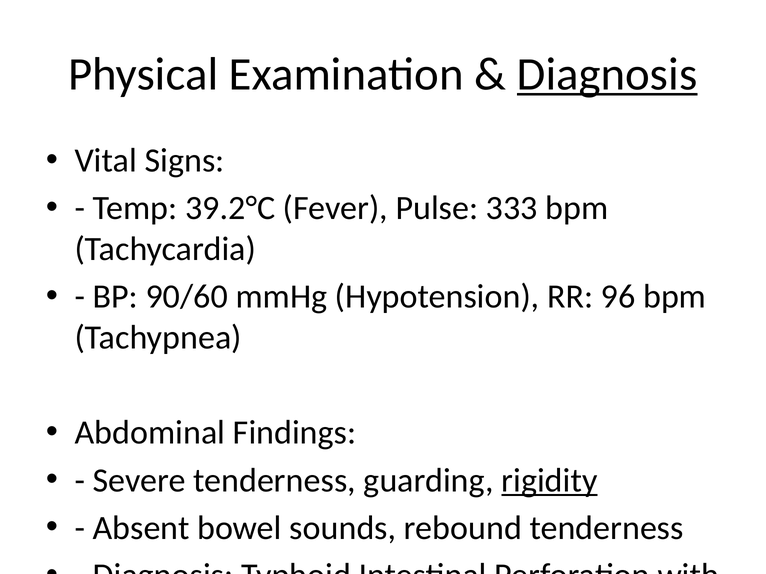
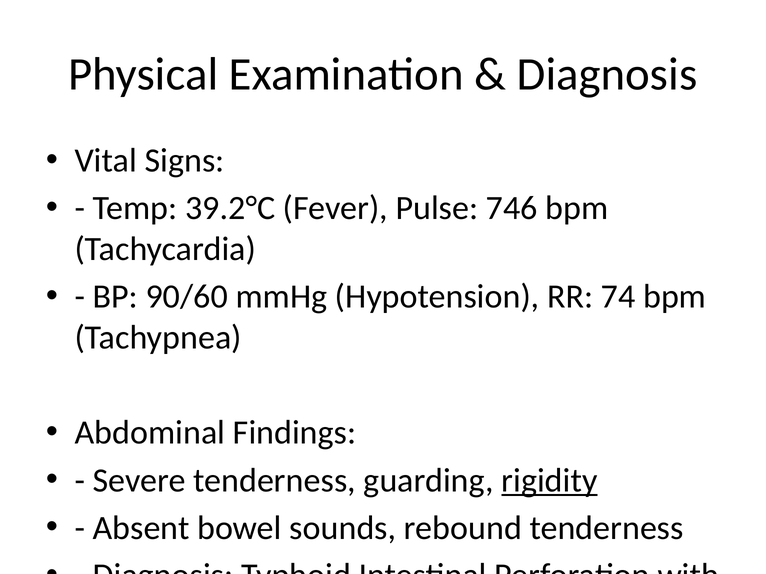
Diagnosis underline: present -> none (607, 74)
333: 333 -> 746 (512, 208)
96: 96 -> 74 (618, 297)
